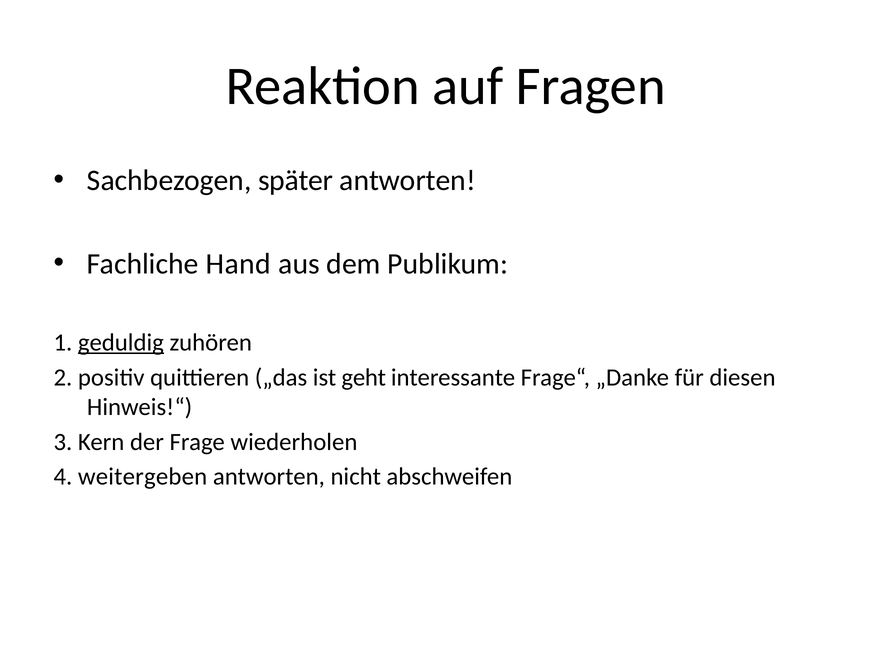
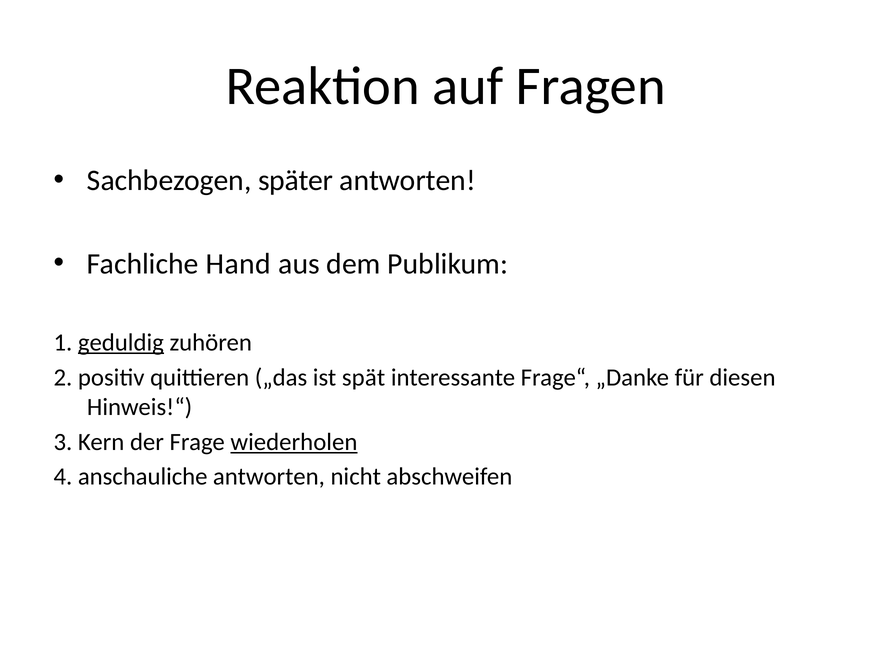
geht: geht -> spät (364, 377)
wiederholen underline: none -> present (294, 442)
weitergeben: weitergeben -> anschauliche (143, 477)
